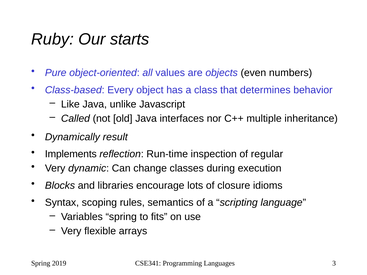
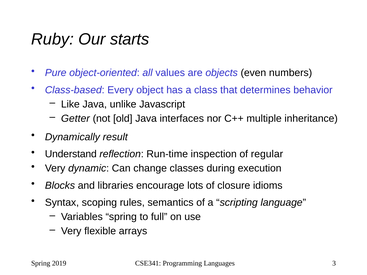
Called: Called -> Getter (75, 119)
Implements: Implements -> Understand (71, 154)
fits: fits -> full (159, 217)
